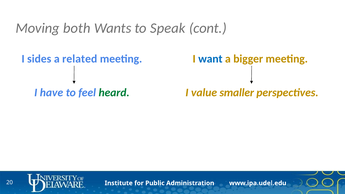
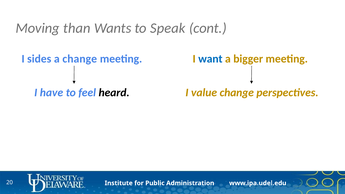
both: both -> than (77, 28)
a related: related -> change (80, 59)
heard colour: green -> black (114, 93)
value smaller: smaller -> change (237, 93)
